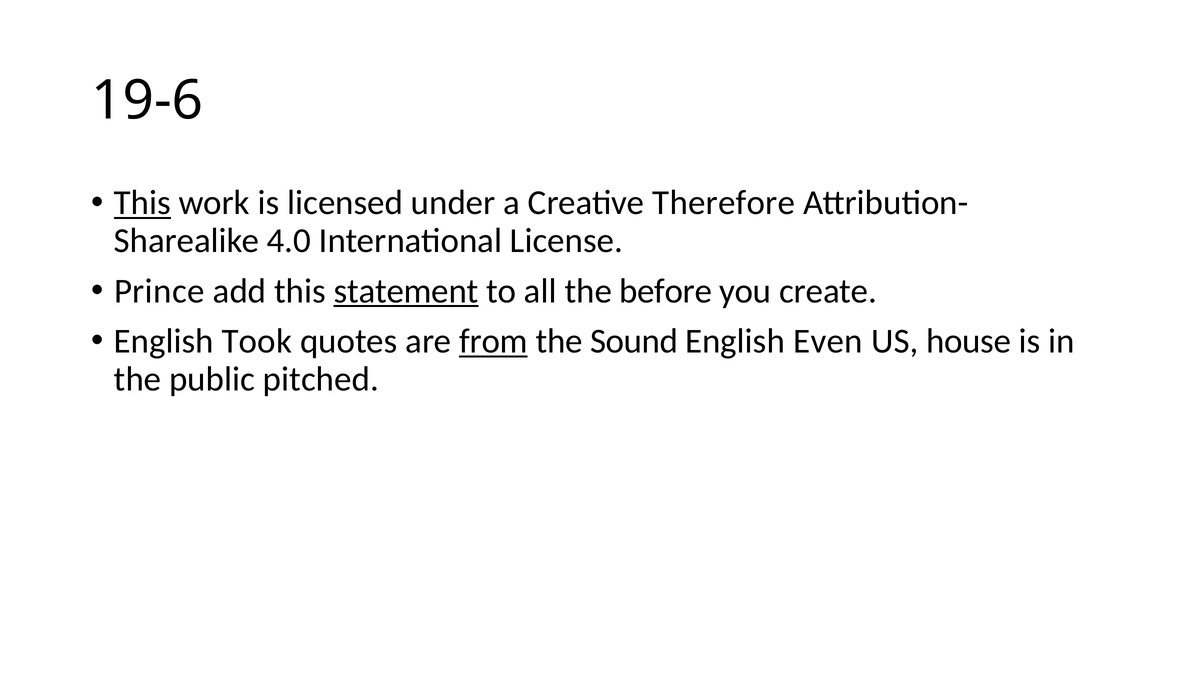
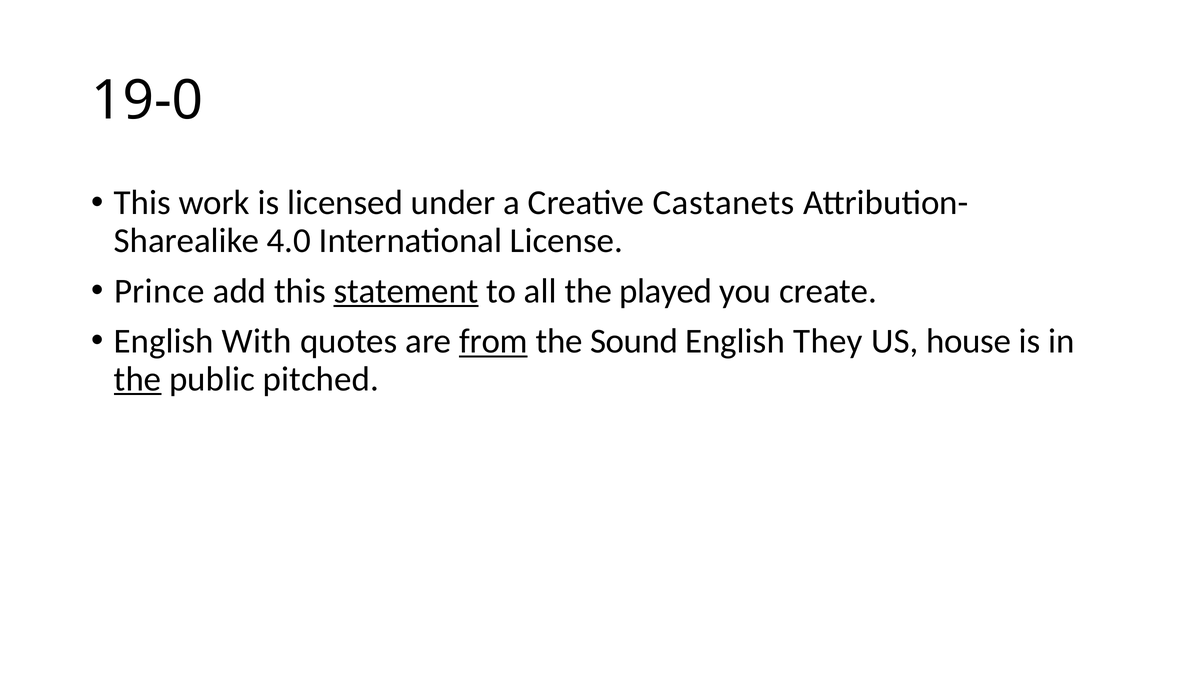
19-6: 19-6 -> 19-0 (147, 101)
This underline: present -> none (142, 203)
Therefore: Therefore -> Castanets (724, 203)
before: before -> played (666, 291)
Took: Took -> With (257, 341)
Even: Even -> They (828, 341)
the underline: none -> present (138, 379)
